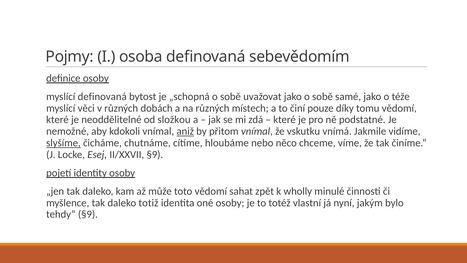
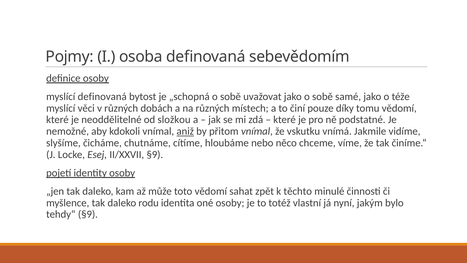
slyšíme underline: present -> none (63, 143)
wholly: wholly -> těchto (298, 191)
totiž: totiž -> rodu (149, 203)
